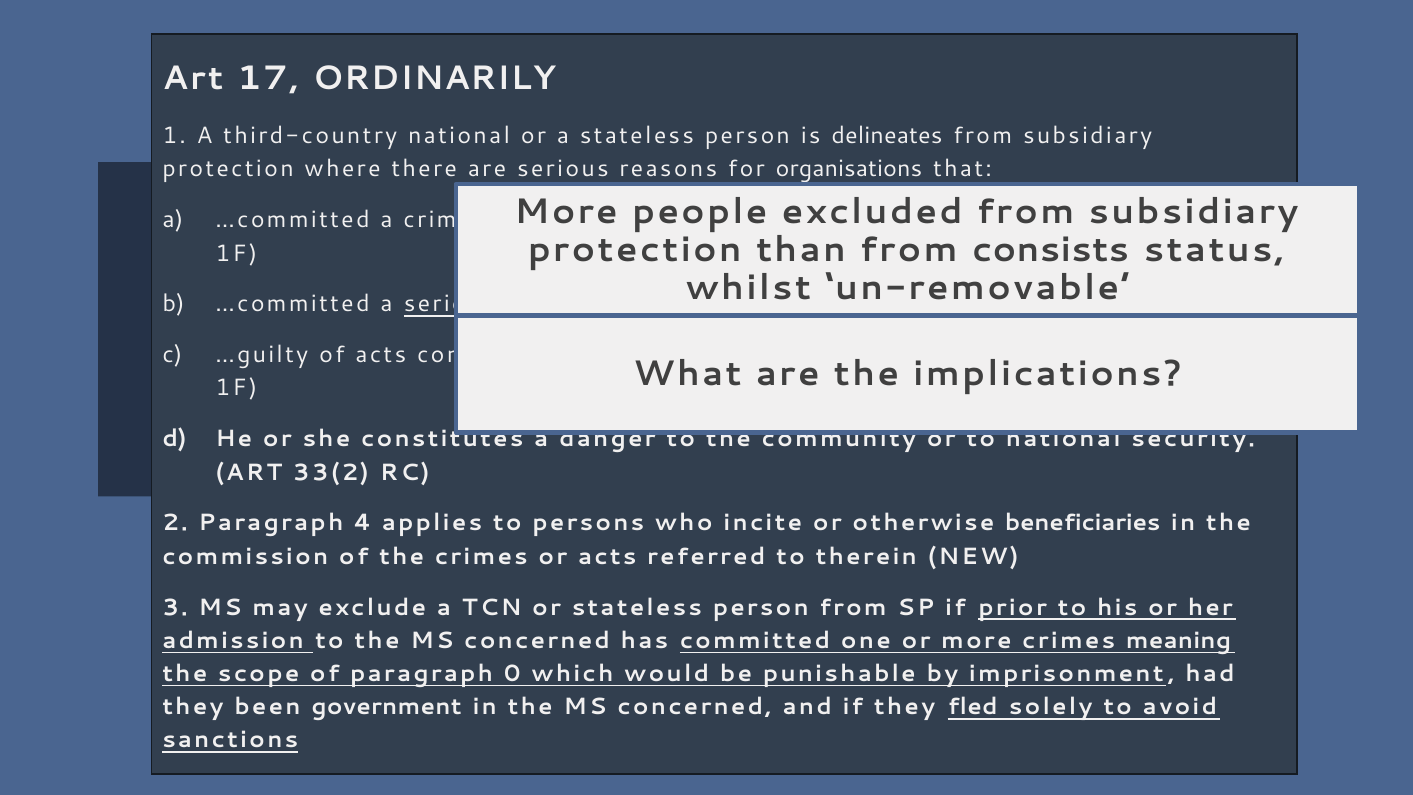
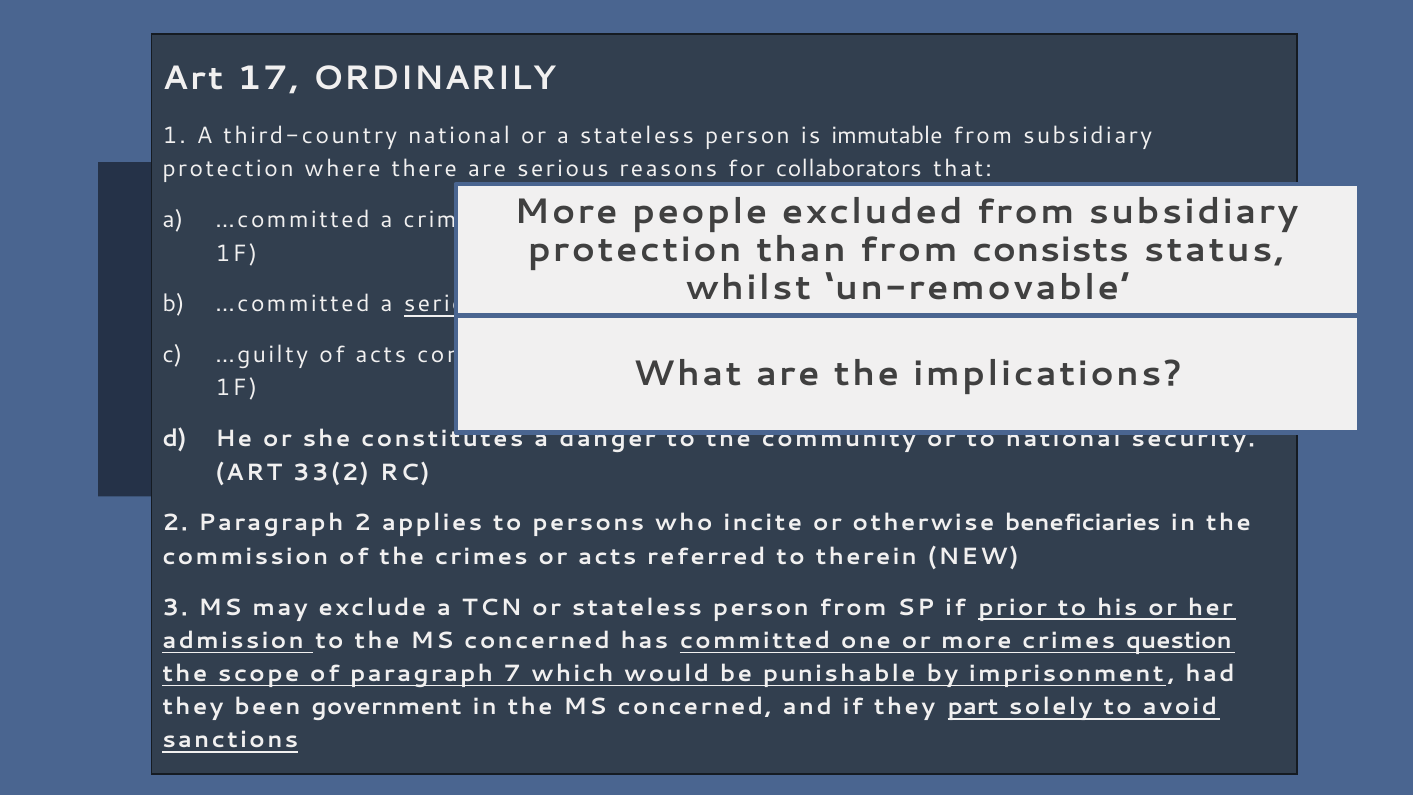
delineates: delineates -> immutable (887, 136)
organisations: organisations -> collaborators (849, 169)
Paragraph 4: 4 -> 2 (362, 523)
meaning: meaning -> question (1179, 640)
0: 0 -> 7 (512, 674)
fled: fled -> part (973, 707)
